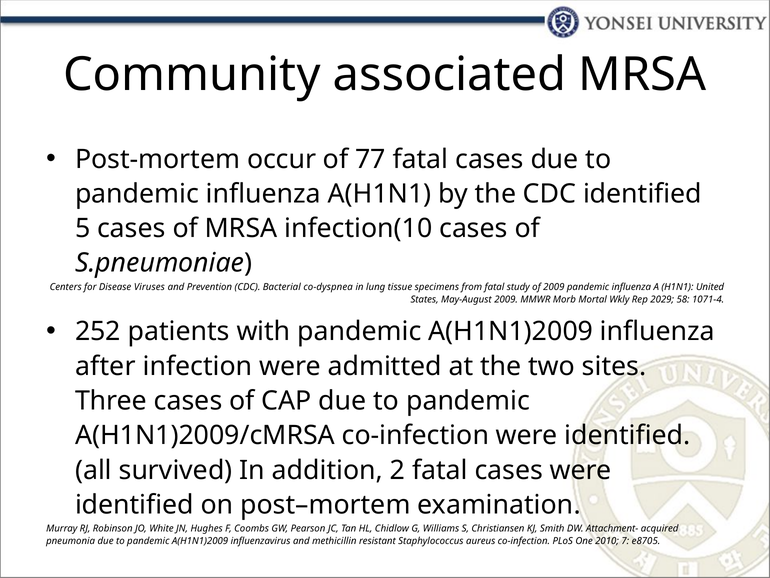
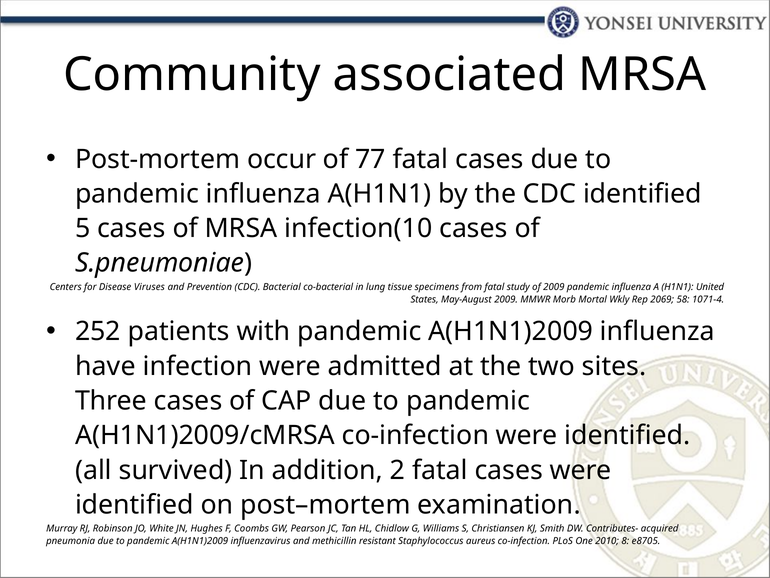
co-dyspnea: co-dyspnea -> co-bacterial (328, 287)
2029: 2029 -> 2069 (662, 299)
after: after -> have (105, 366)
Attachment-: Attachment- -> Contributes- (612, 528)
7: 7 -> 8 (625, 541)
